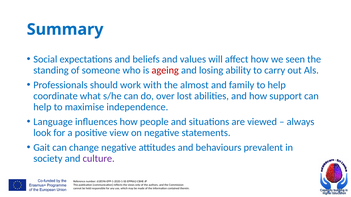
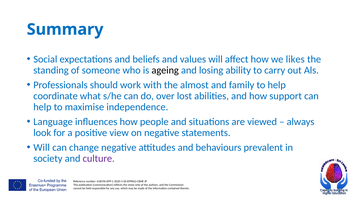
seen: seen -> likes (295, 59)
ageing colour: red -> black (165, 70)
Gait: Gait -> Will (42, 148)
